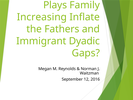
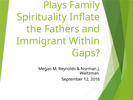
Increasing: Increasing -> Spirituality (42, 17)
Dyadic: Dyadic -> Within (84, 41)
